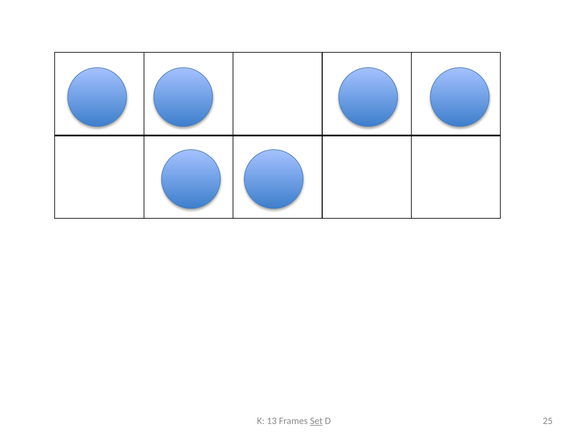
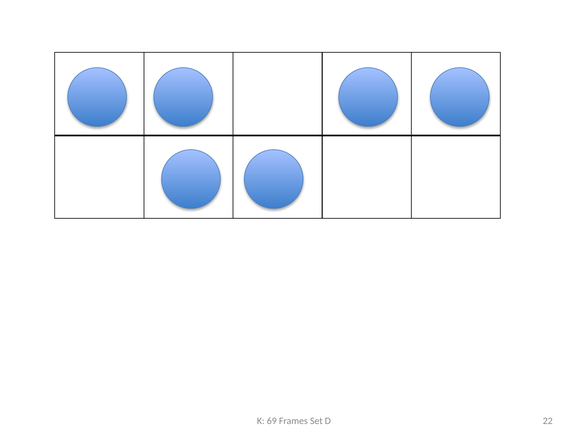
13: 13 -> 69 (272, 421)
Set underline: present -> none (316, 421)
25: 25 -> 22 (548, 421)
